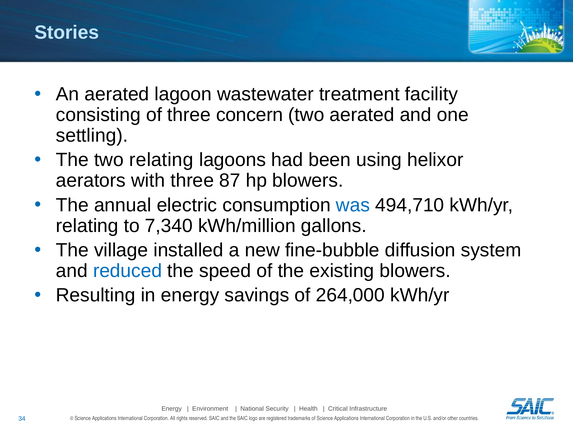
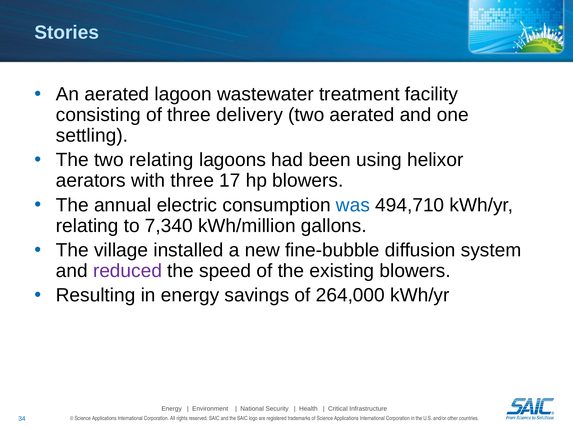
concern: concern -> delivery (249, 115)
87: 87 -> 17 (230, 181)
reduced colour: blue -> purple (128, 271)
